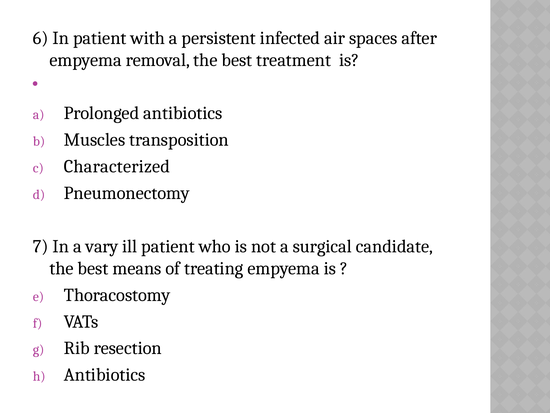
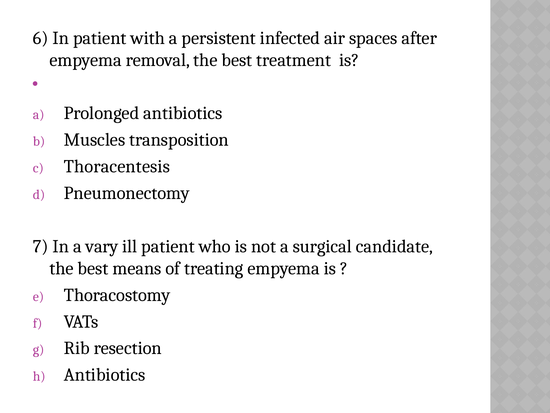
Characterized: Characterized -> Thoracentesis (117, 166)
